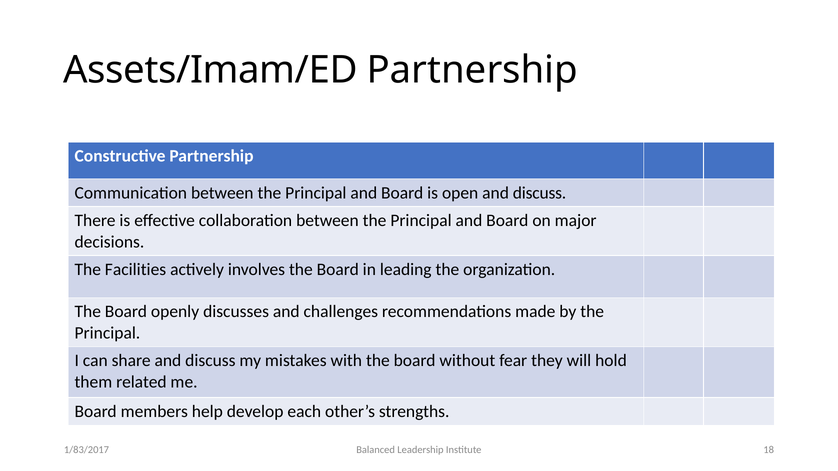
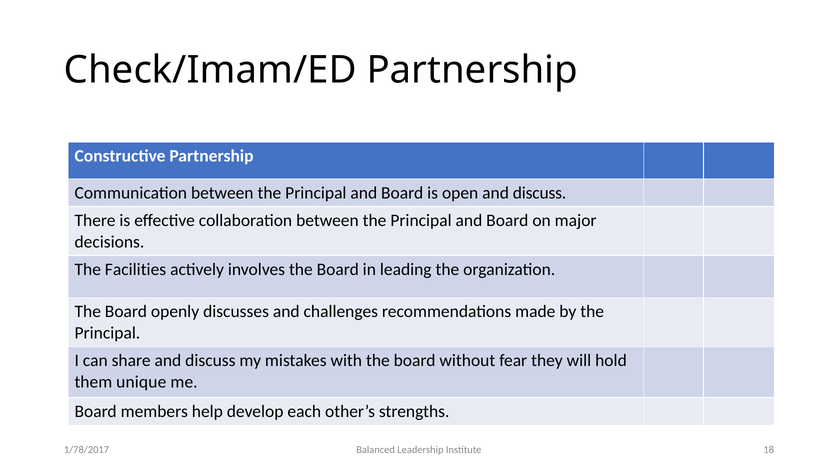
Assets/Imam/ED: Assets/Imam/ED -> Check/Imam/ED (210, 70)
related: related -> unique (141, 382)
1/83/2017: 1/83/2017 -> 1/78/2017 (86, 450)
